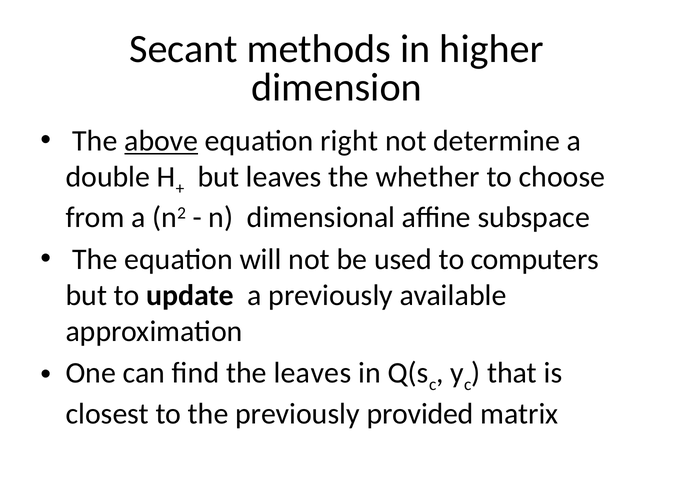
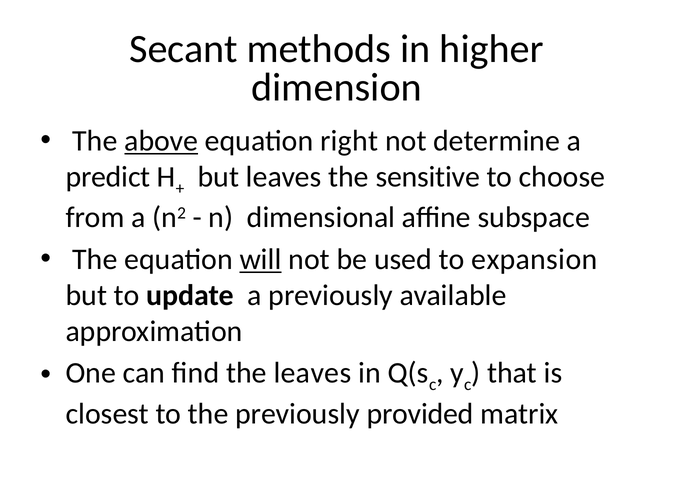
double: double -> predict (108, 177)
whether: whether -> sensitive (428, 177)
will underline: none -> present (261, 260)
computers: computers -> expansion (534, 260)
